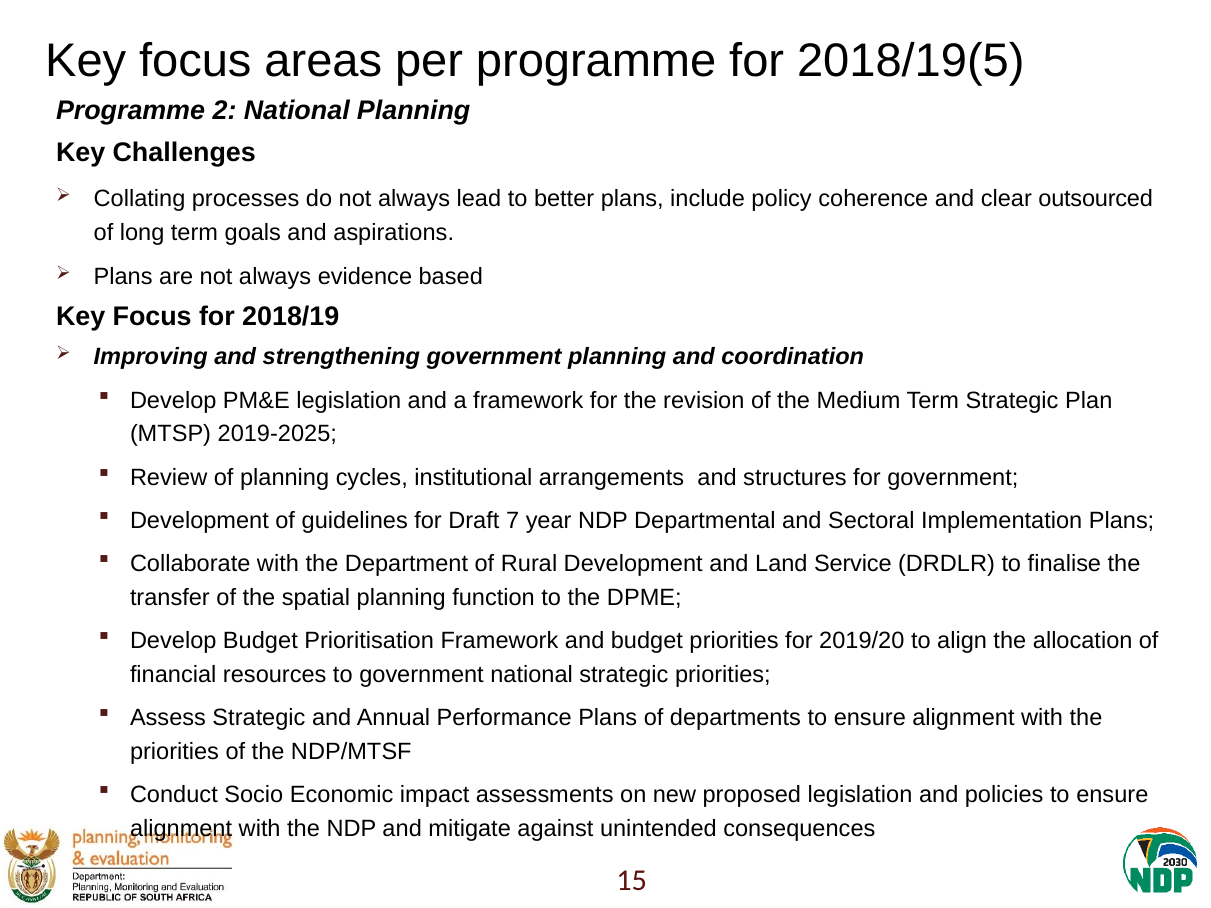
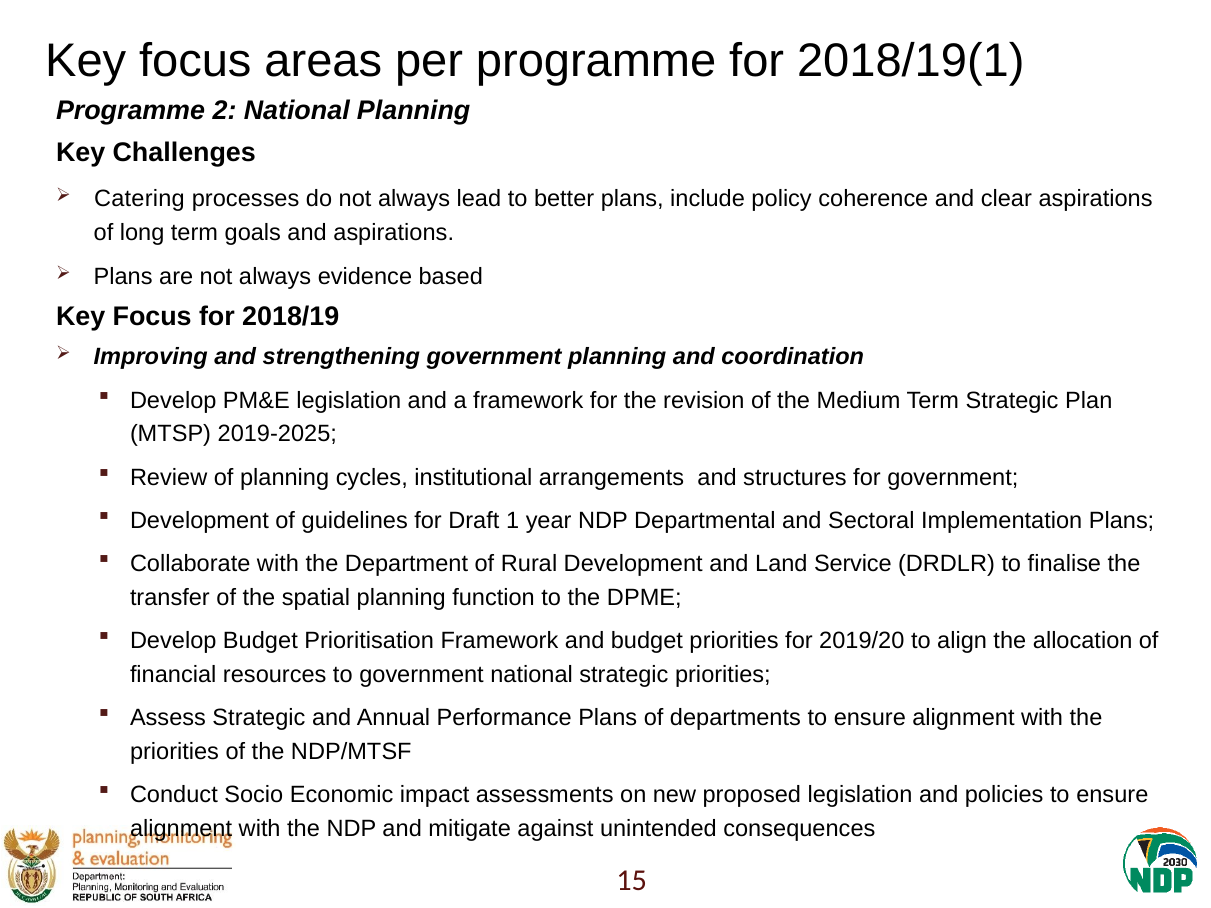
2018/19(5: 2018/19(5 -> 2018/19(1 (911, 61)
Collating: Collating -> Catering (139, 199)
clear outsourced: outsourced -> aspirations (1096, 199)
7: 7 -> 1 (513, 521)
